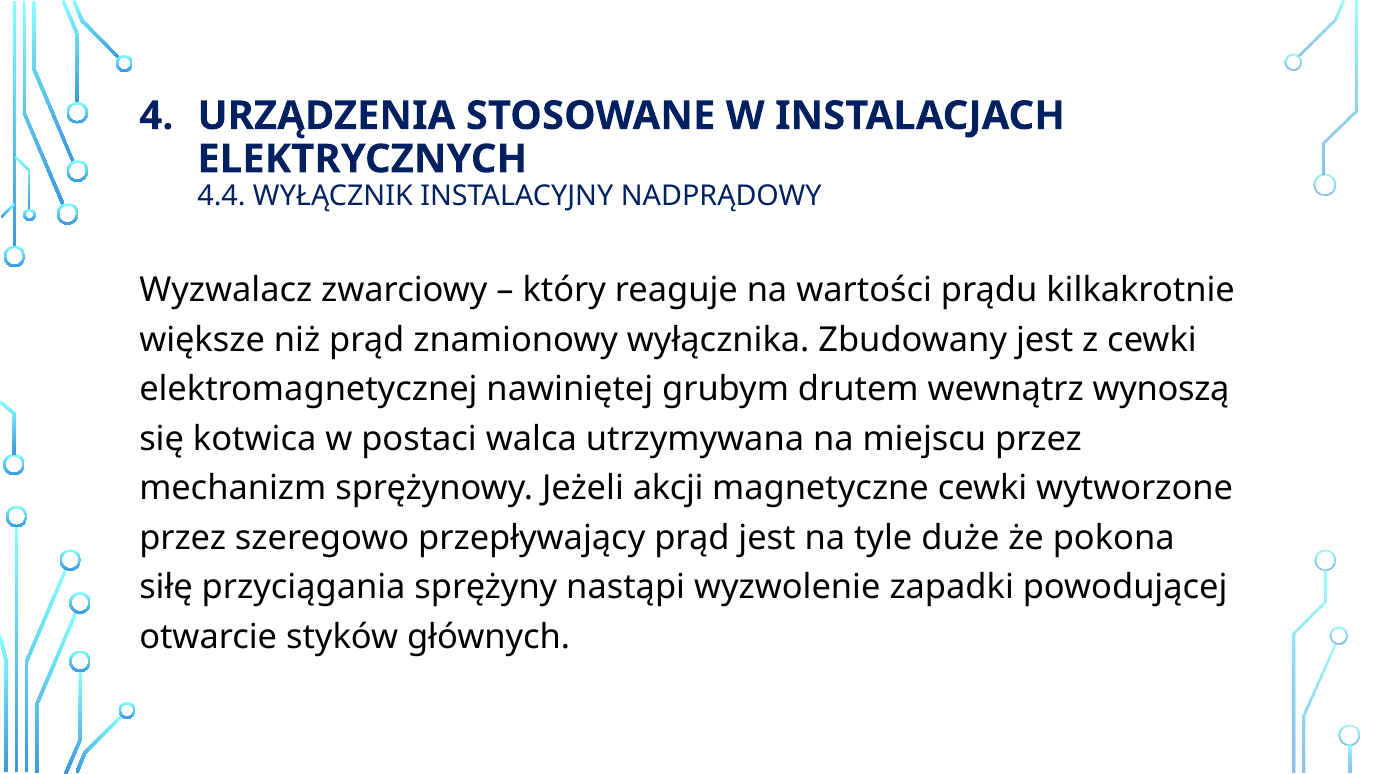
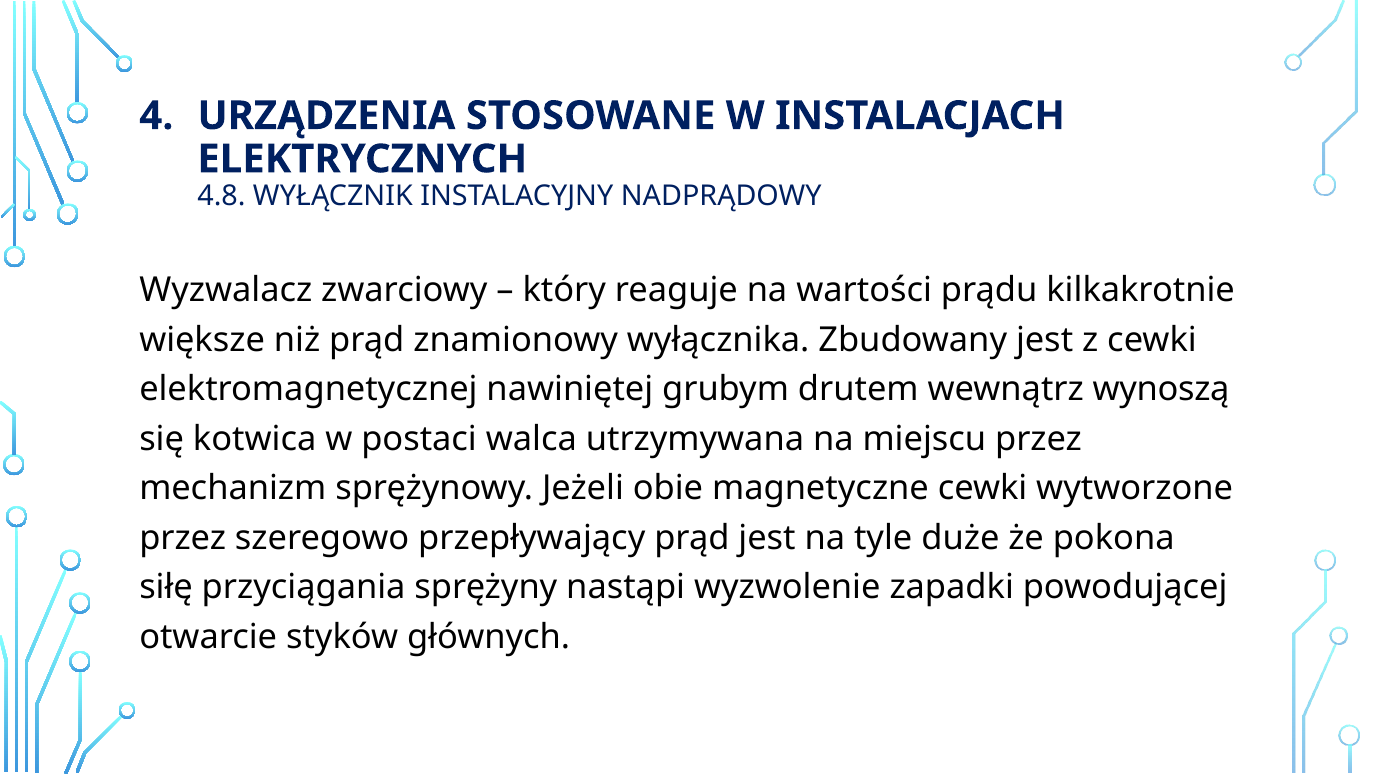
4.4: 4.4 -> 4.8 (221, 197)
akcji: akcji -> obie (668, 489)
